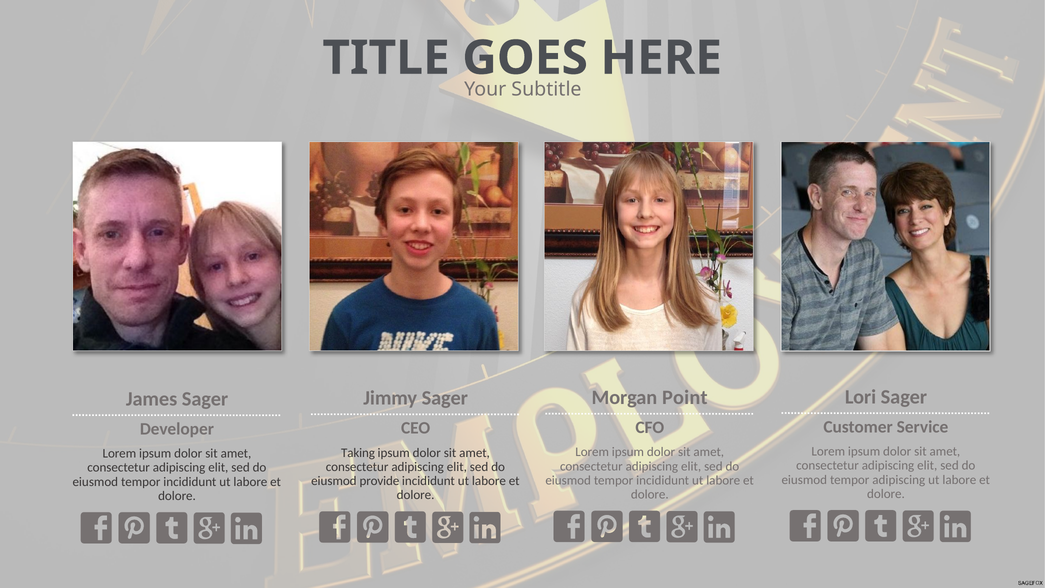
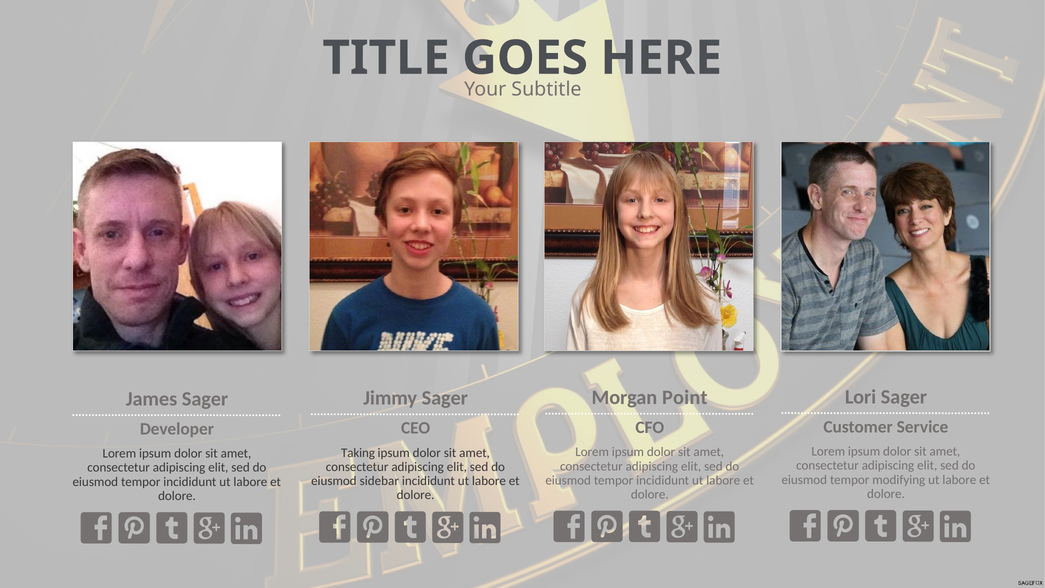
tempor adipiscing: adipiscing -> modifying (899, 480)
provide: provide -> sidebar (379, 481)
